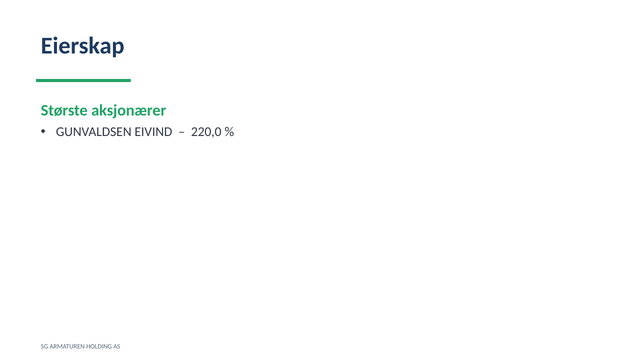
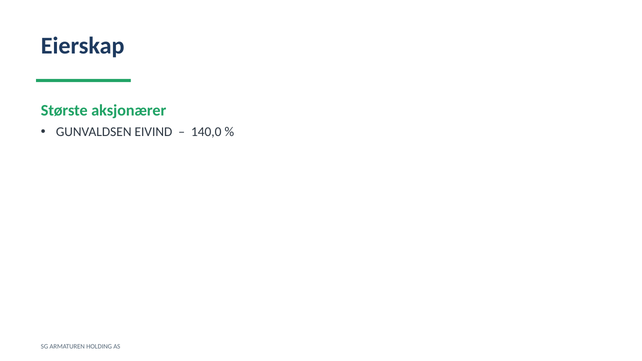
220,0: 220,0 -> 140,0 (206, 132)
